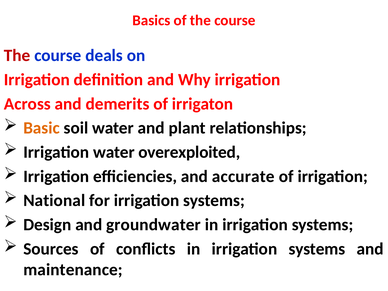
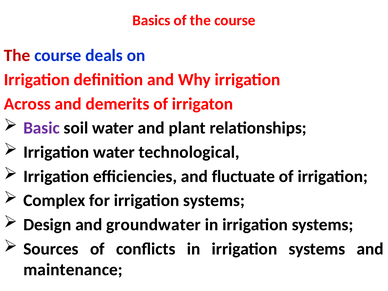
Basic colour: orange -> purple (42, 128)
overexploited: overexploited -> technological (189, 152)
accurate: accurate -> fluctuate (243, 176)
National: National -> Complex (54, 201)
